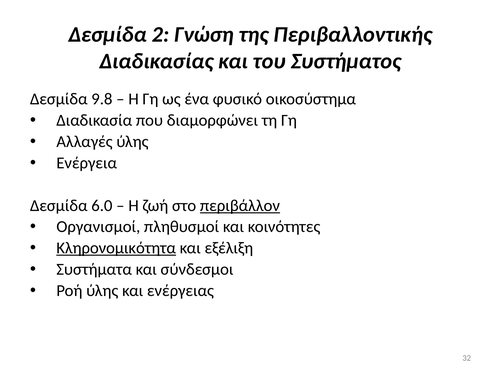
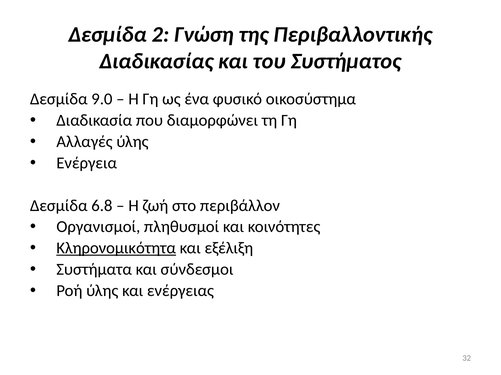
9.8: 9.8 -> 9.0 (102, 99)
6.0: 6.0 -> 6.8 (102, 206)
περιβάλλον underline: present -> none (240, 206)
